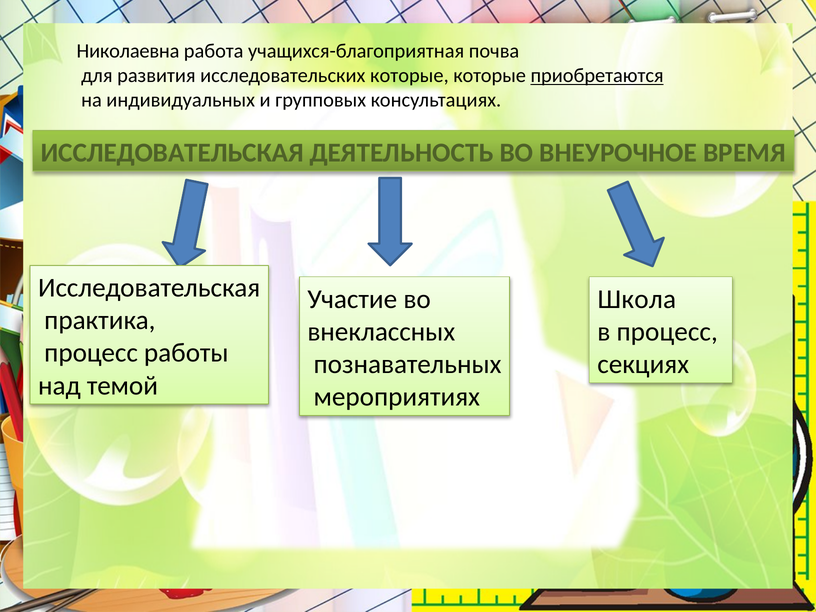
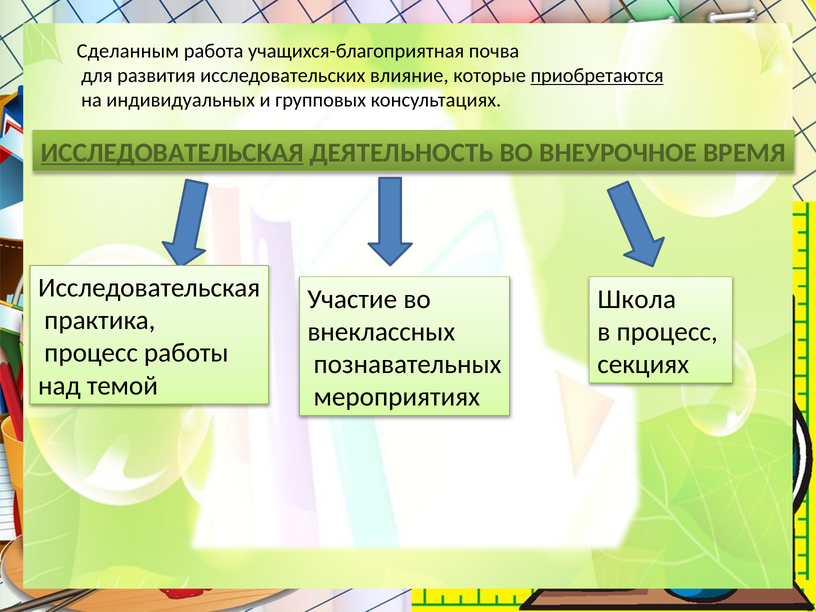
Николаевна: Николаевна -> Сделанным (128, 51)
исследовательских которые: которые -> влияние (409, 76)
ИССЛЕДОВАТЕЛЬСКАЯ underline: none -> present (172, 153)
